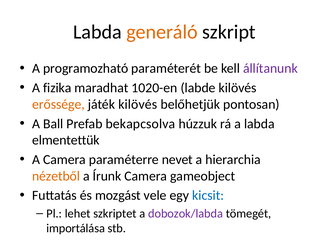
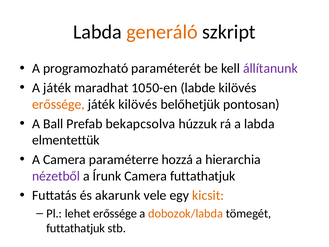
A fizika: fizika -> játék (57, 88)
1020-en: 1020-en -> 1050-en (154, 88)
nevet: nevet -> hozzá (177, 159)
nézetből colour: orange -> purple (56, 176)
Camera gameobject: gameobject -> futtathatjuk (203, 176)
mozgást: mozgást -> akarunk (118, 195)
kicsit colour: blue -> orange (208, 195)
lehet szkriptet: szkriptet -> erőssége (115, 213)
dobozok/labda colour: purple -> orange (186, 213)
importálása: importálása -> futtathatjuk (76, 228)
